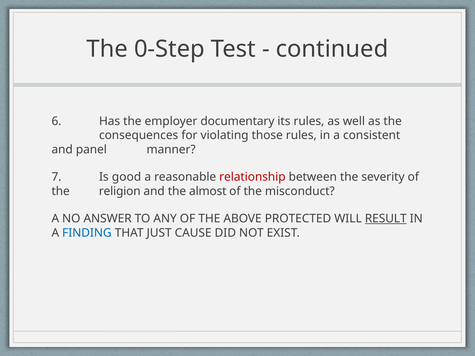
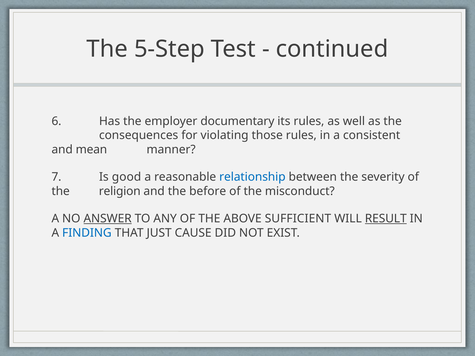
0-Step: 0-Step -> 5-Step (169, 49)
panel: panel -> mean (91, 150)
relationship colour: red -> blue (252, 177)
almost: almost -> before (208, 191)
ANSWER underline: none -> present (108, 219)
PROTECTED: PROTECTED -> SUFFICIENT (298, 219)
